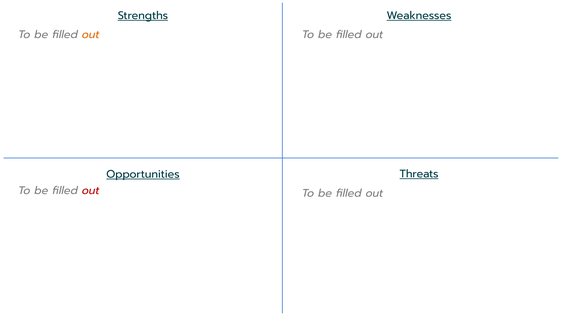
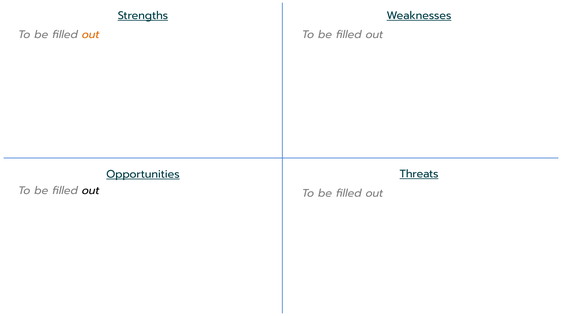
out colour: red -> black (91, 191)
